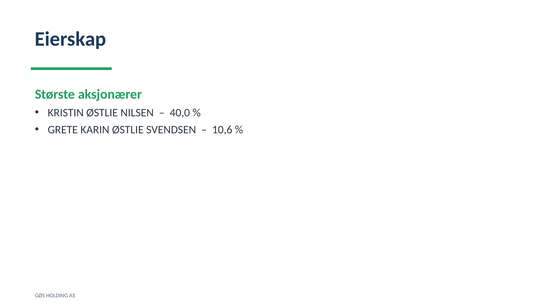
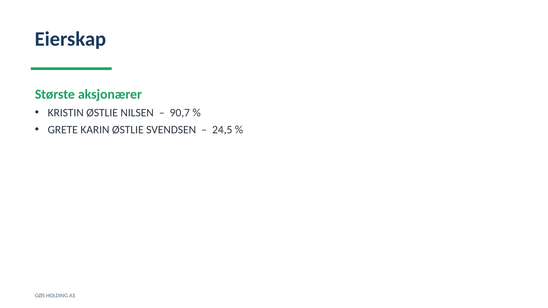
40,0: 40,0 -> 90,7 (180, 113)
10,6: 10,6 -> 24,5 (222, 130)
